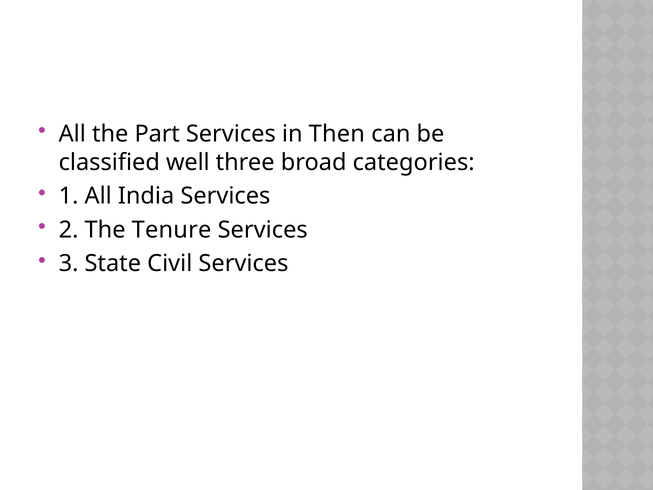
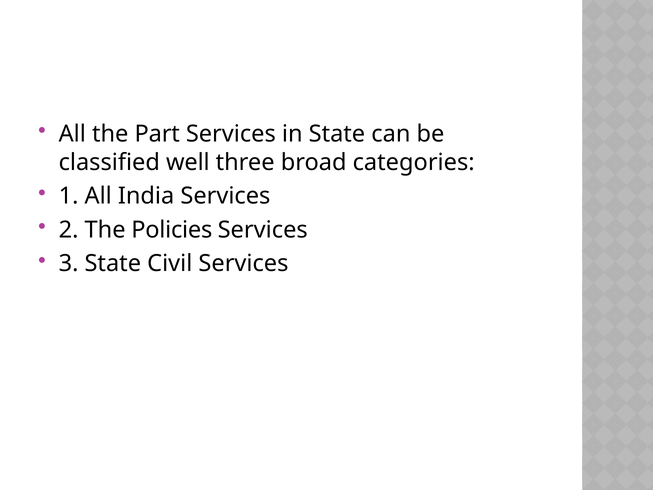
in Then: Then -> State (337, 134)
Tenure: Tenure -> Policies (172, 230)
